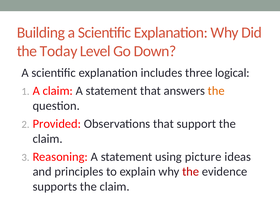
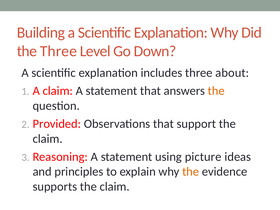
the Today: Today -> Three (58, 51)
logical: logical -> about (232, 73)
the colour: red -> orange (191, 172)
